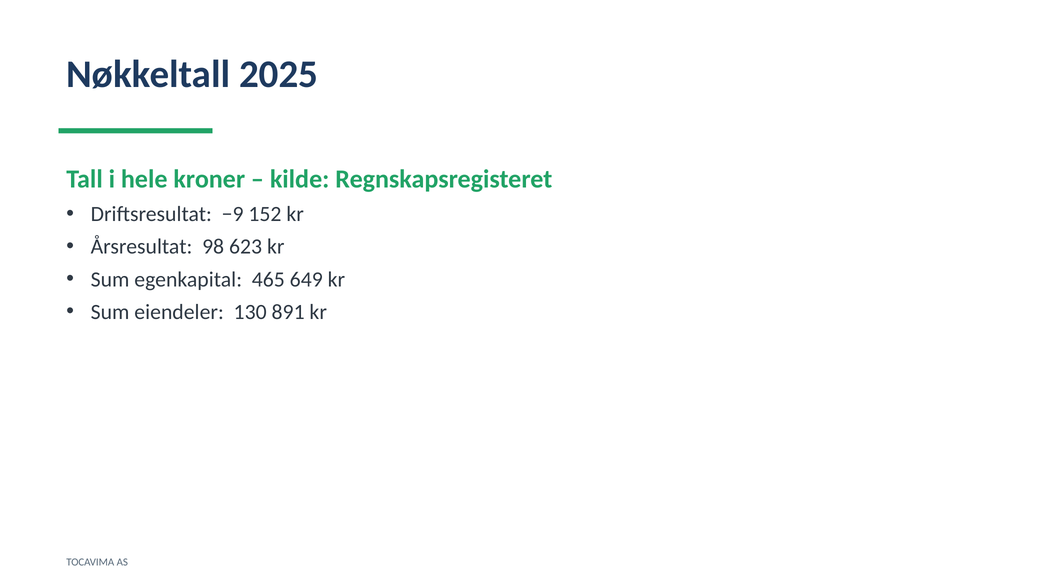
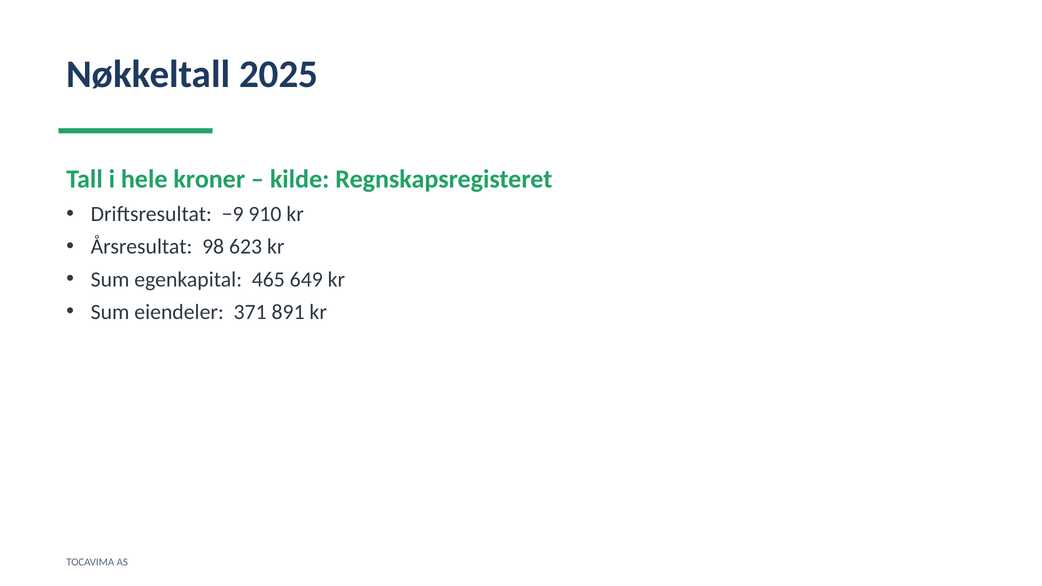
152: 152 -> 910 (265, 214)
130: 130 -> 371 (250, 312)
